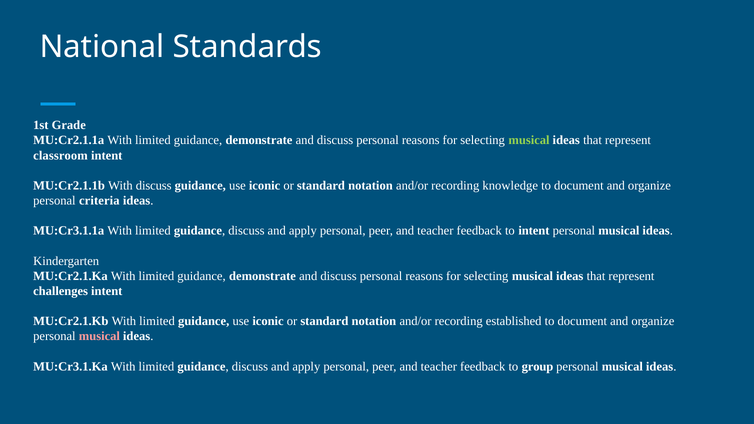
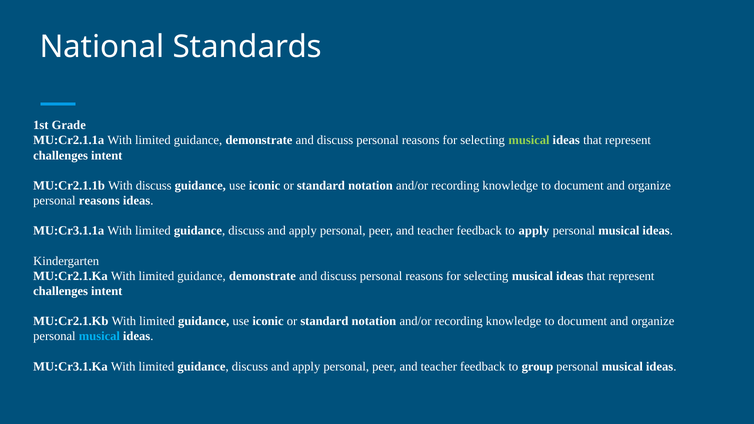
classroom: classroom -> challenges (61, 155)
criteria: criteria -> reasons (99, 201)
to intent: intent -> apply (534, 231)
established: established -> knowledge (514, 321)
musical colour: pink -> light blue (99, 336)
